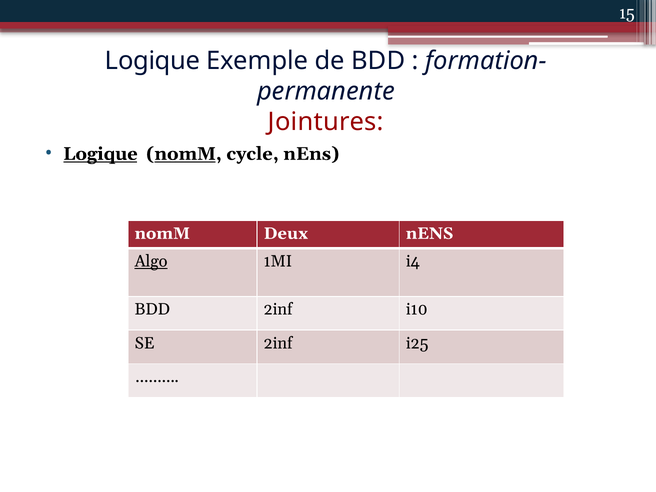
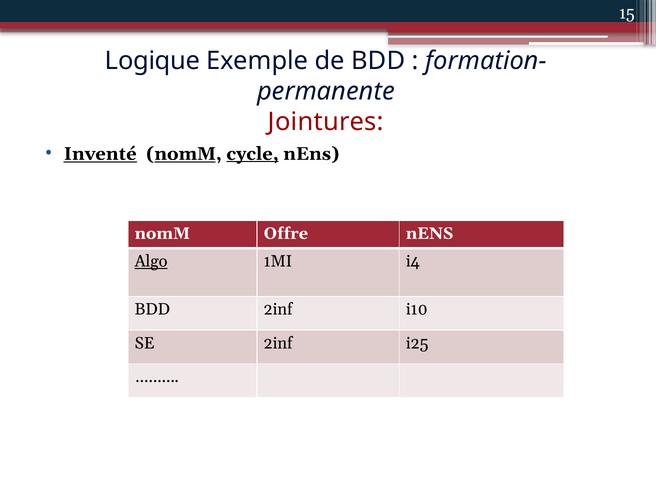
Logique: Logique -> Inventé (100, 154)
cycle underline: none -> present (253, 154)
Deux: Deux -> Offre (286, 233)
